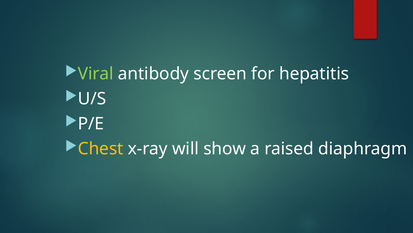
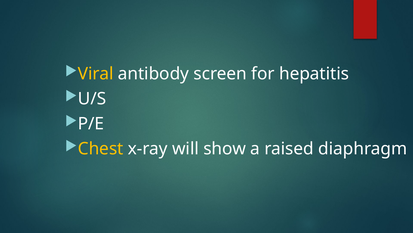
Viral colour: light green -> yellow (96, 74)
